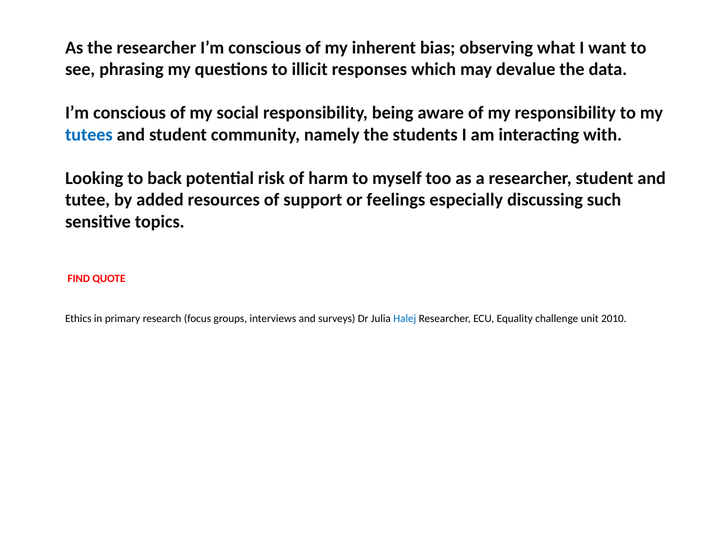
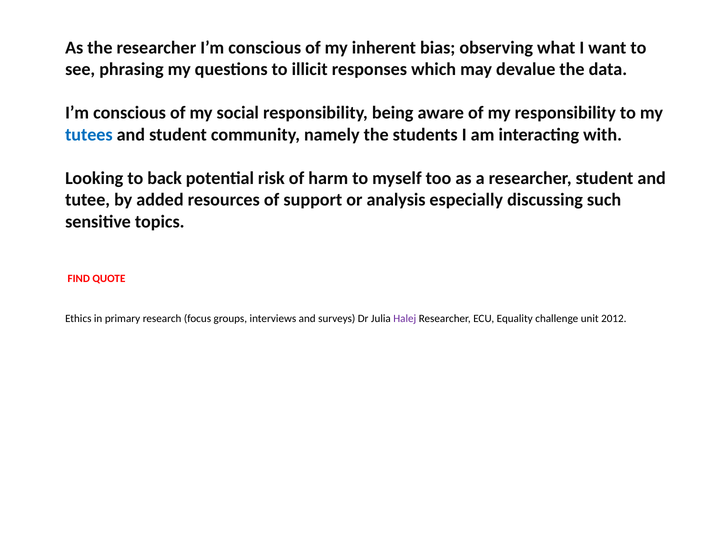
feelings: feelings -> analysis (396, 200)
Halej colour: blue -> purple (405, 318)
2010: 2010 -> 2012 (614, 318)
